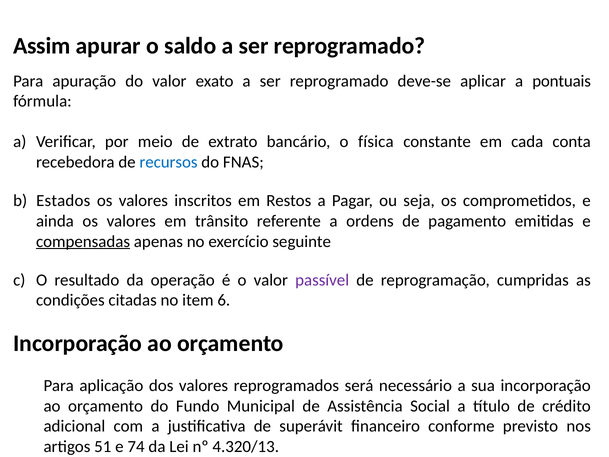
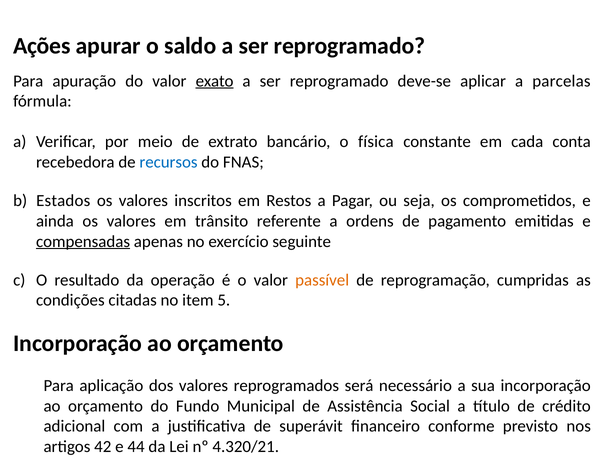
Assim: Assim -> Ações (42, 46)
exato underline: none -> present (215, 81)
pontuais: pontuais -> parcelas (561, 81)
passível colour: purple -> orange (322, 280)
6: 6 -> 5 (224, 300)
51: 51 -> 42 (103, 446)
74: 74 -> 44 (136, 446)
4.320/13: 4.320/13 -> 4.320/21 (246, 446)
